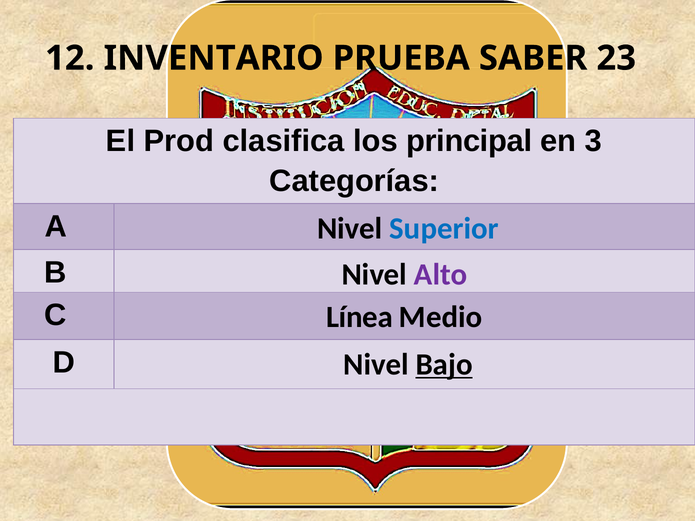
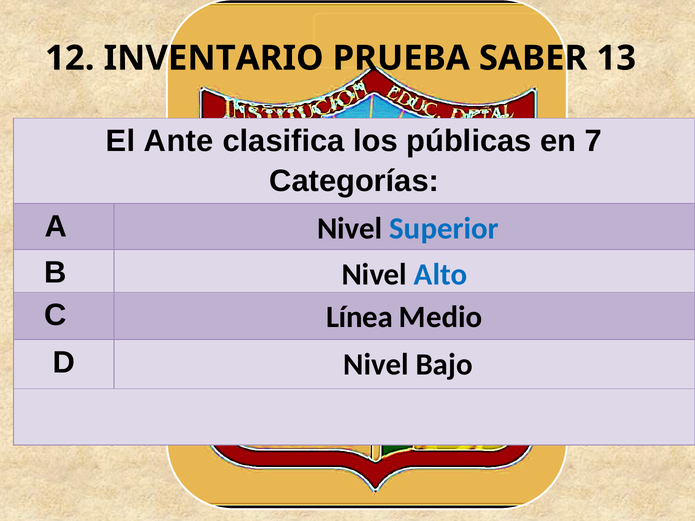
23: 23 -> 13 (616, 58)
Prod: Prod -> Ante (179, 141)
principal: principal -> públicas (469, 141)
3: 3 -> 7 (593, 141)
Alto colour: purple -> blue (441, 275)
Bajo underline: present -> none (444, 365)
